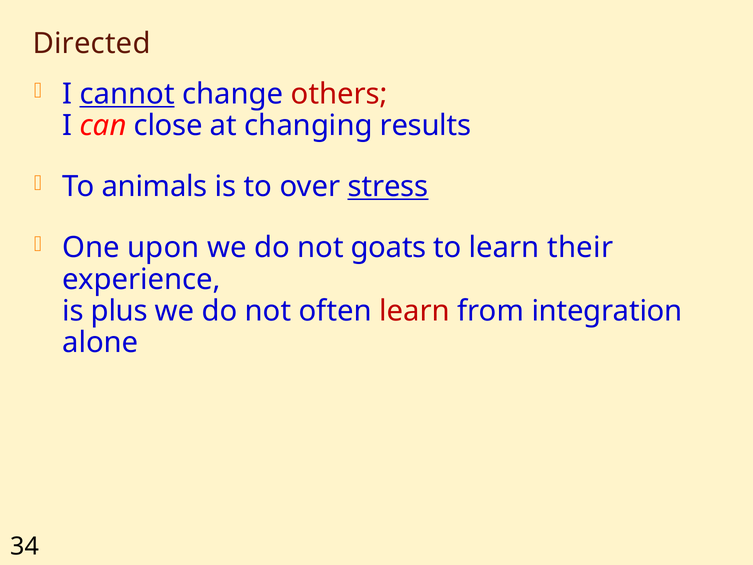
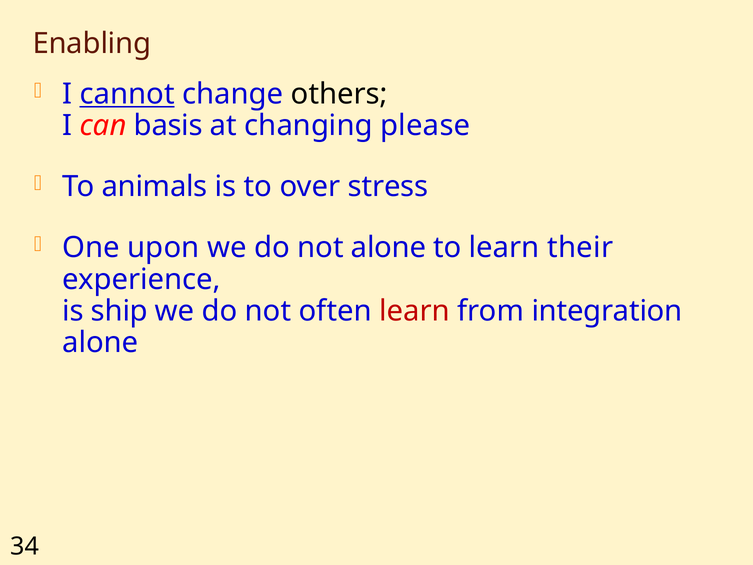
Directed: Directed -> Enabling (92, 44)
others colour: red -> black (339, 94)
close: close -> basis (168, 126)
results: results -> please (425, 126)
stress underline: present -> none (388, 187)
not goats: goats -> alone (389, 248)
plus: plus -> ship (119, 311)
